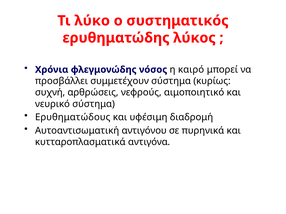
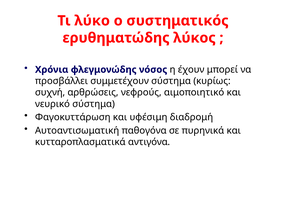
καιρό: καιρό -> έχουν (191, 70)
Ερυθηματώδους: Ερυθηματώδους -> Φαγοκυττάρωση (73, 117)
αντιγόνου: αντιγόνου -> παθογόνα (144, 131)
